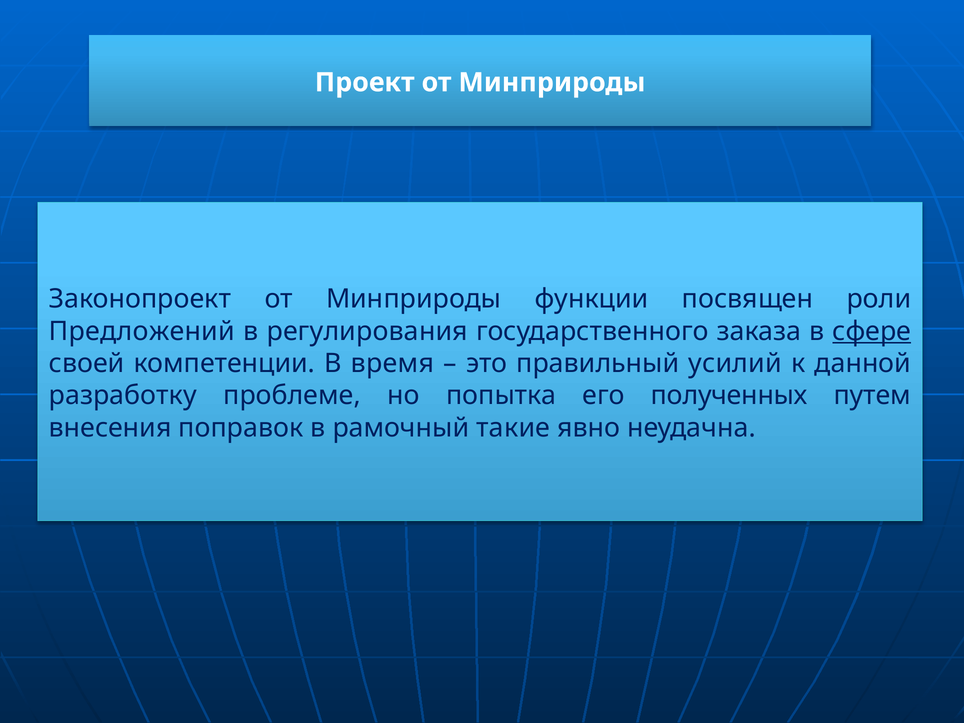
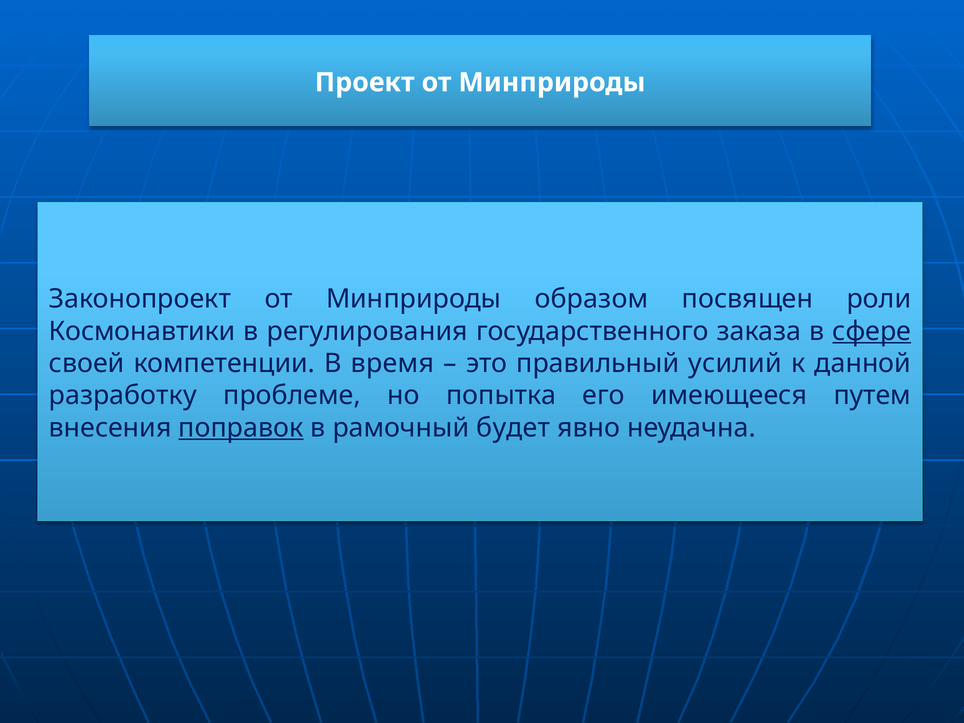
функции: функции -> образом (592, 299)
Предложений: Предложений -> Космонавтики (142, 331)
полученных: полученных -> имеющееся (729, 396)
поправок underline: none -> present (241, 428)
такие: такие -> будет (513, 428)
